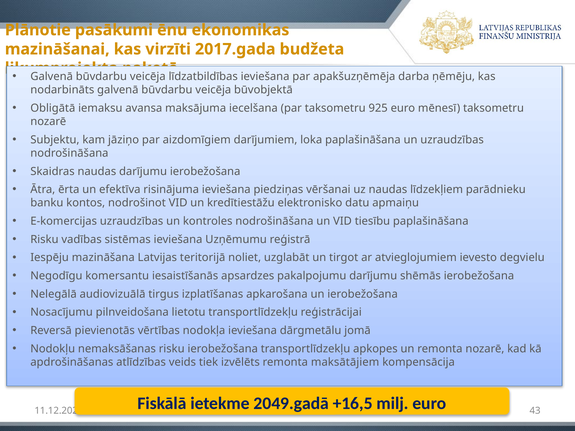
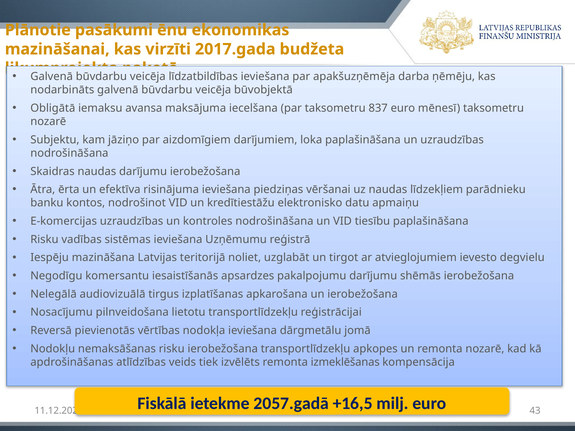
925: 925 -> 837 (378, 108)
maksātājiem: maksātājiem -> izmeklēšanas (345, 362)
2049.gadā: 2049.gadā -> 2057.gadā (291, 404)
